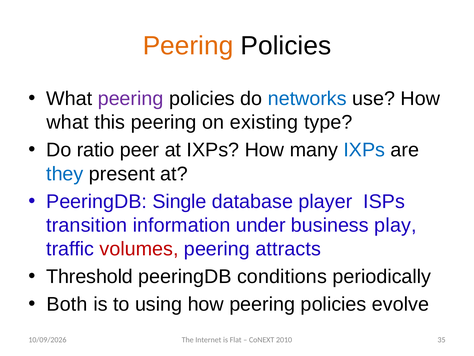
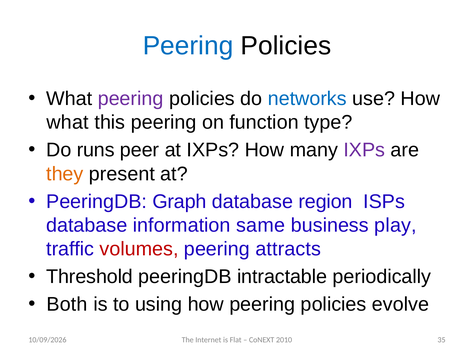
Peering colour: orange -> blue (188, 46)
existing: existing -> function (264, 122)
ratio: ratio -> runs (96, 150)
IXPs colour: blue -> purple (364, 150)
they colour: blue -> orange (65, 174)
Single: Single -> Graph (179, 201)
player: player -> region (326, 201)
transition: transition -> database (87, 225)
under: under -> same (261, 225)
conditions: conditions -> intractable (282, 276)
